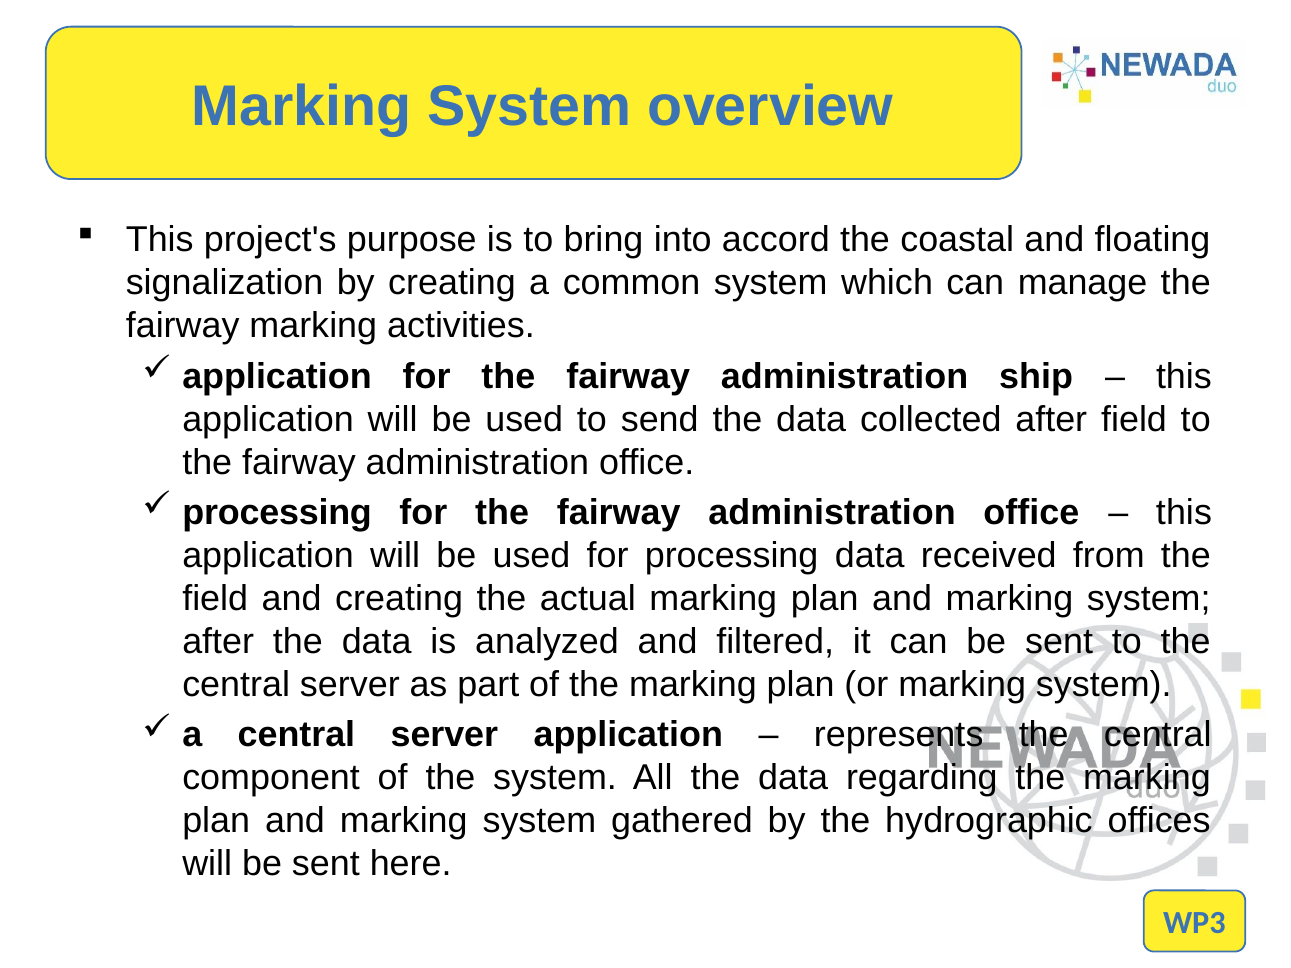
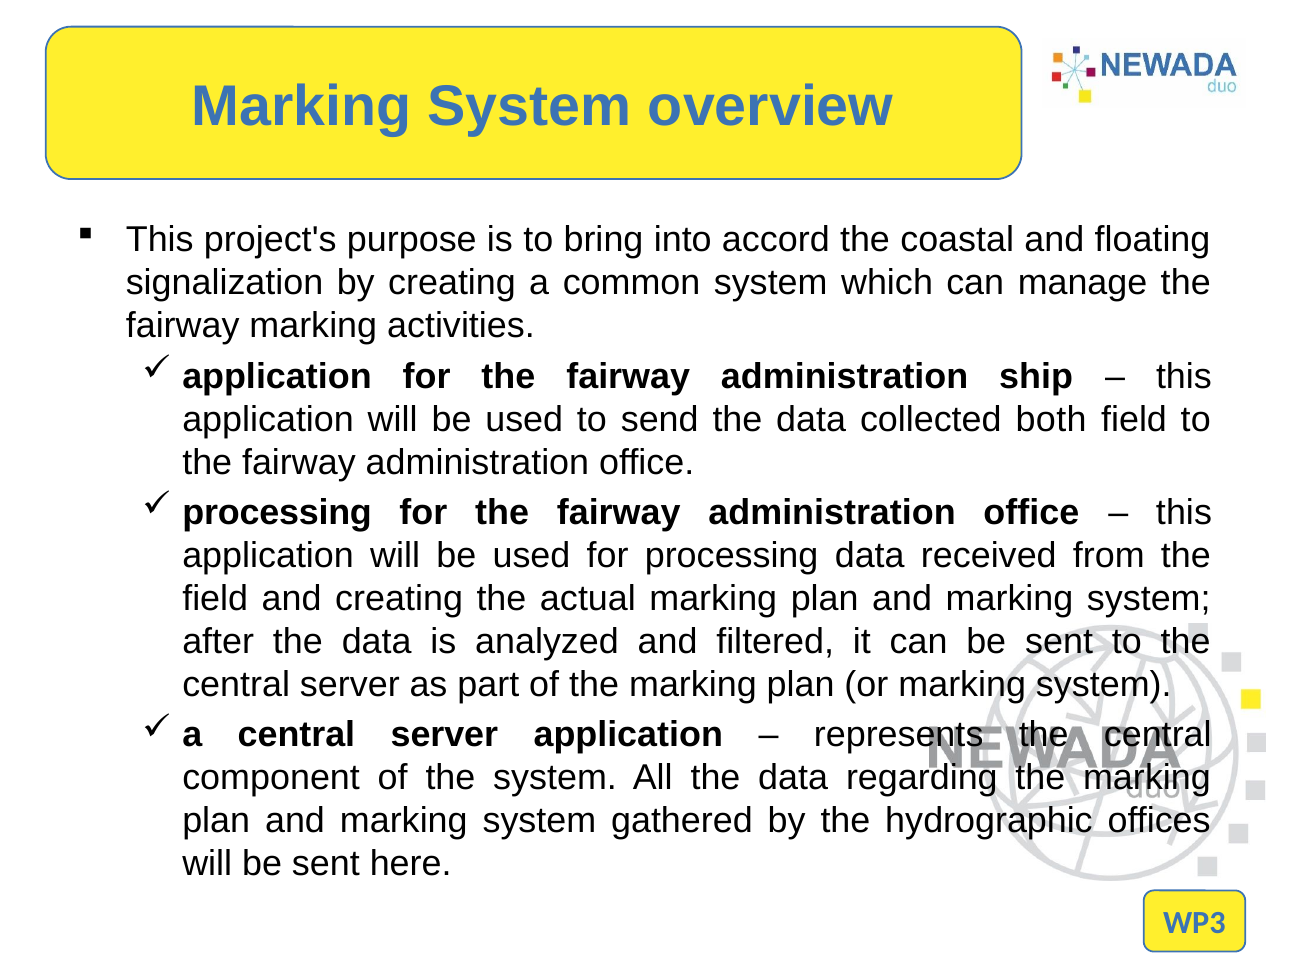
collected after: after -> both (1051, 419)
